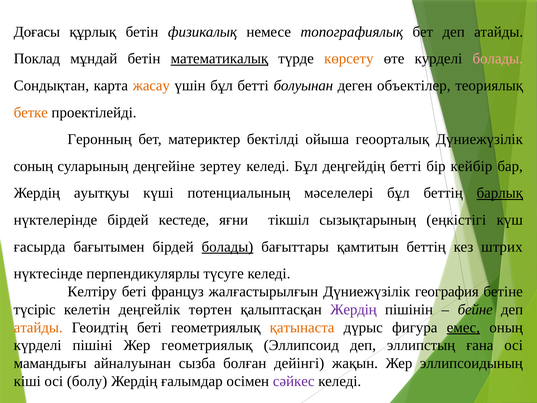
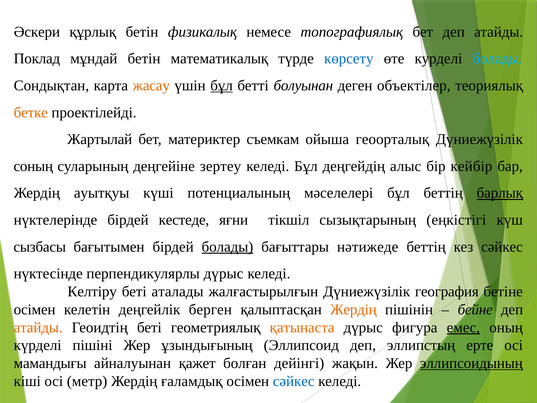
Доғасы: Доғасы -> Әскери (37, 32)
математикалық underline: present -> none (219, 59)
көрсету colour: orange -> blue (349, 59)
болады colour: pink -> light blue (498, 59)
бұл underline: none -> present (222, 86)
Геронның: Геронның -> Жартылай (100, 139)
бектілді: бектілді -> съемкам (273, 139)
деңгейдің бетті: бетті -> алыс (406, 166)
ғасырда: ғасырда -> сызбасы (40, 247)
қамтитын: қамтитын -> нәтижеде (368, 247)
кез штрих: штрих -> сәйкес (502, 247)
перпендикулярлы түсуге: түсуге -> дүрыс (224, 273)
француз: француз -> аталады (178, 291)
түсіріс: түсіріс -> осімен (35, 309)
төртен: төртен -> берген (210, 309)
Жердің colour: purple -> orange (353, 309)
Жер геометриялық: геометриялық -> ұзындығының (207, 345)
ғана: ғана -> ерте (480, 345)
сызба: сызба -> қажет (197, 363)
эллипсоидының underline: none -> present (471, 363)
болу: болу -> метр (87, 381)
ғалымдар: ғалымдар -> ғаламдық (192, 381)
сәйкес colour: purple -> blue (294, 381)
